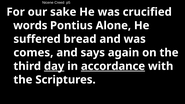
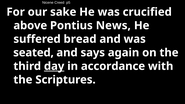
words: words -> above (30, 26)
Alone: Alone -> News (113, 26)
comes: comes -> seated (33, 53)
accordance underline: present -> none (113, 66)
